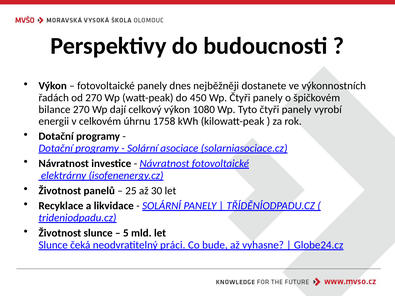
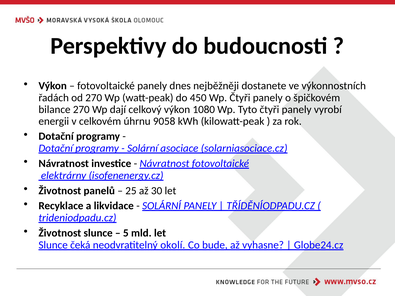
1758: 1758 -> 9058 (164, 121)
práci: práci -> okolí (173, 245)
